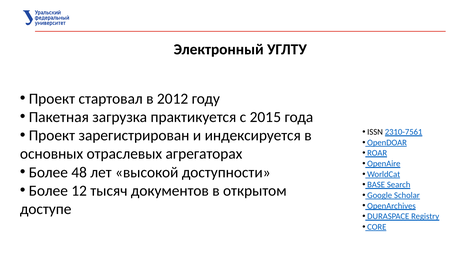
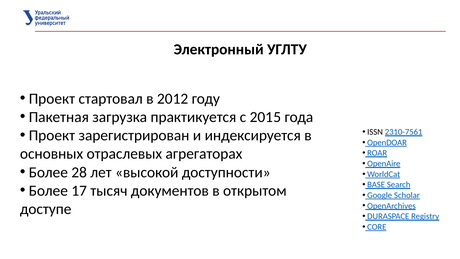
48: 48 -> 28 (79, 172)
12: 12 -> 17 (79, 191)
